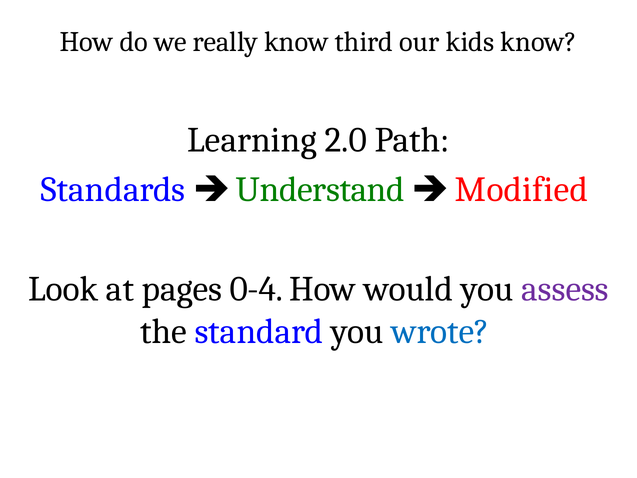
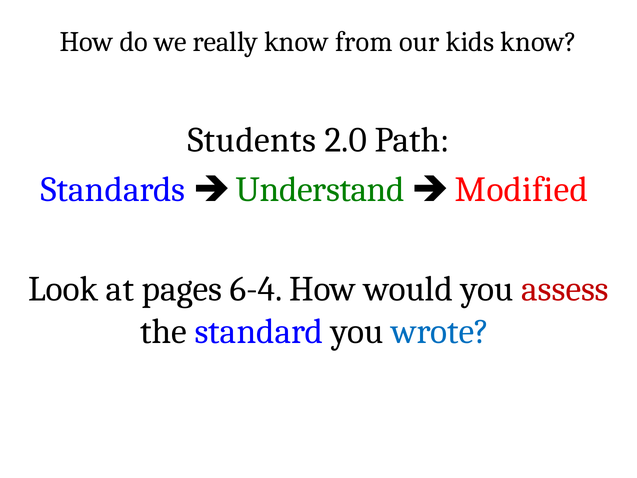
third: third -> from (364, 42)
Learning: Learning -> Students (252, 140)
0-4: 0-4 -> 6-4 (256, 289)
assess colour: purple -> red (565, 289)
